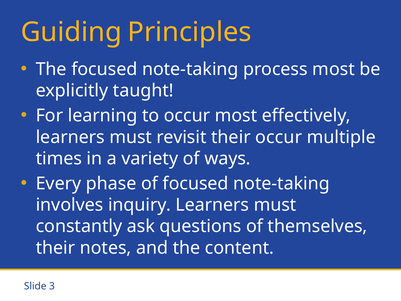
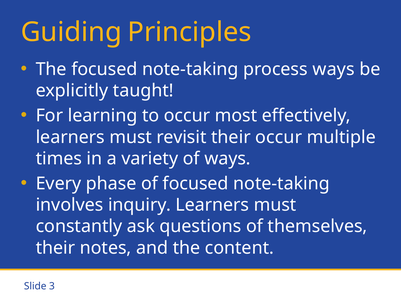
process most: most -> ways (334, 69)
